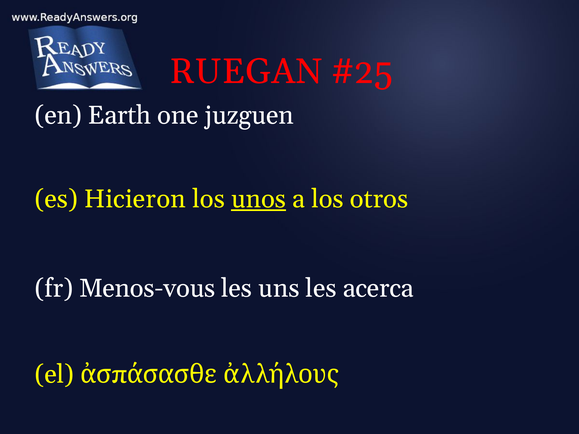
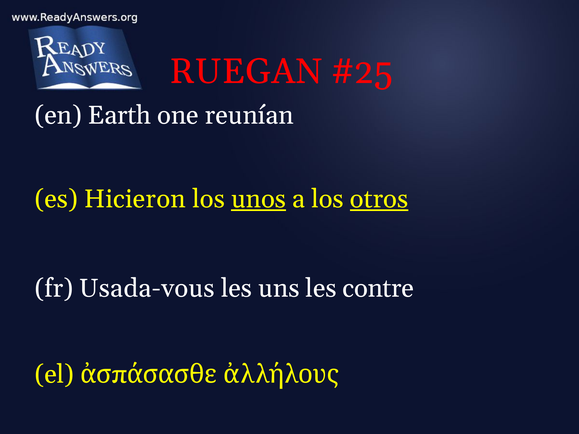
juzguen: juzguen -> reunían (249, 115)
otros underline: none -> present (379, 199)
Menos-vous: Menos-vous -> Usada-vous (147, 289)
acerca: acerca -> contre (378, 289)
